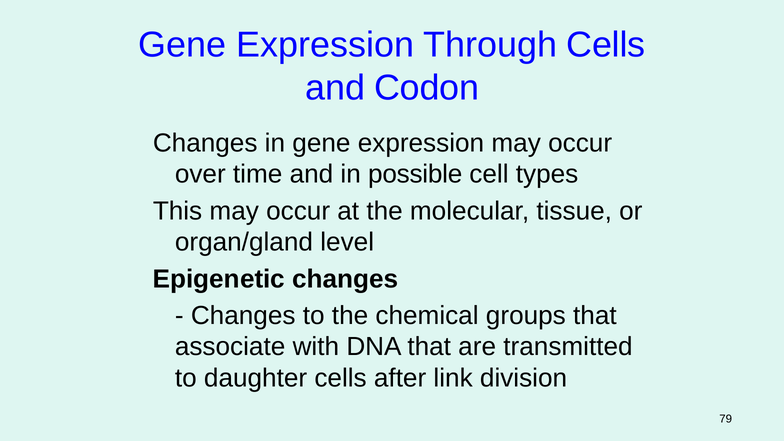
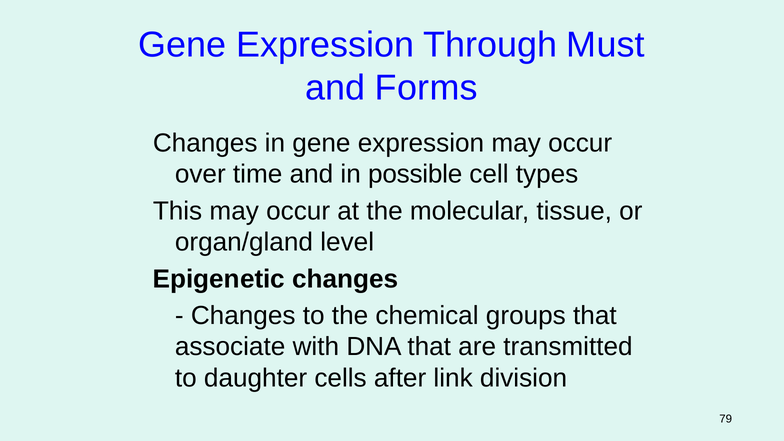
Through Cells: Cells -> Must (606, 45)
Codon: Codon -> Forms (426, 88)
